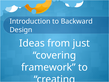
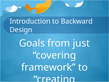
Ideas: Ideas -> Goals (32, 43)
